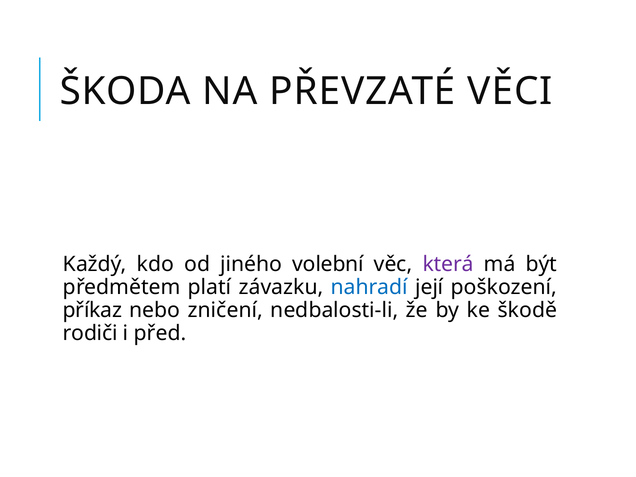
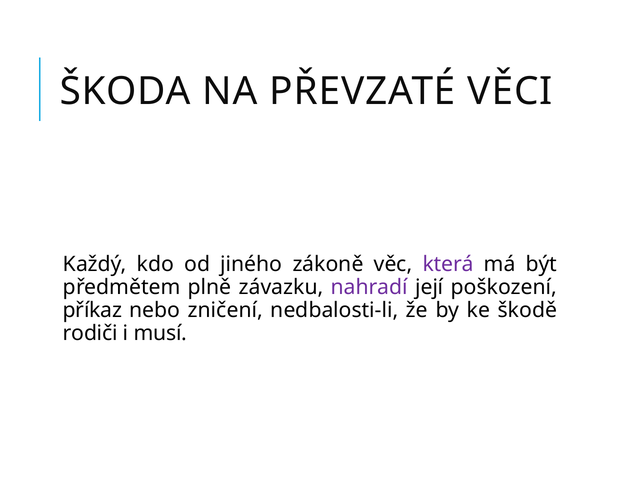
volební: volební -> zákoně (328, 264)
platí: platí -> plně (210, 287)
nahradí colour: blue -> purple (369, 287)
před: před -> musí (160, 333)
